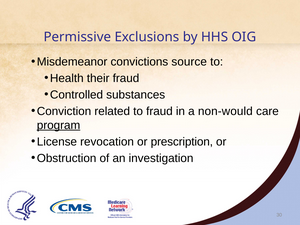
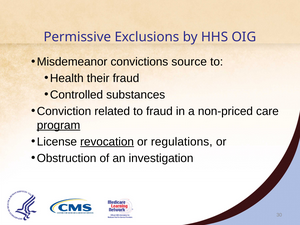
non-would: non-would -> non-priced (225, 111)
revocation underline: none -> present (107, 142)
prescription: prescription -> regulations (182, 142)
